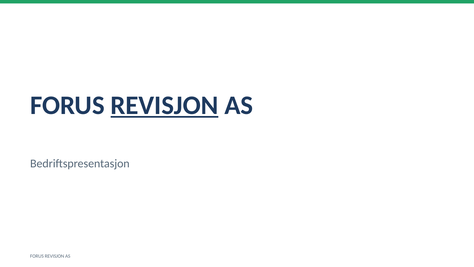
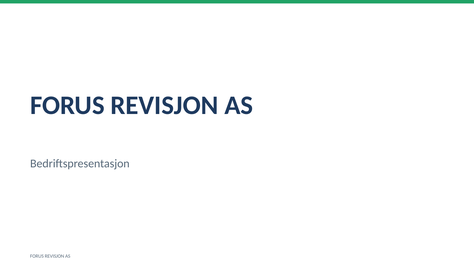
REVISJON underline: present -> none (164, 105)
